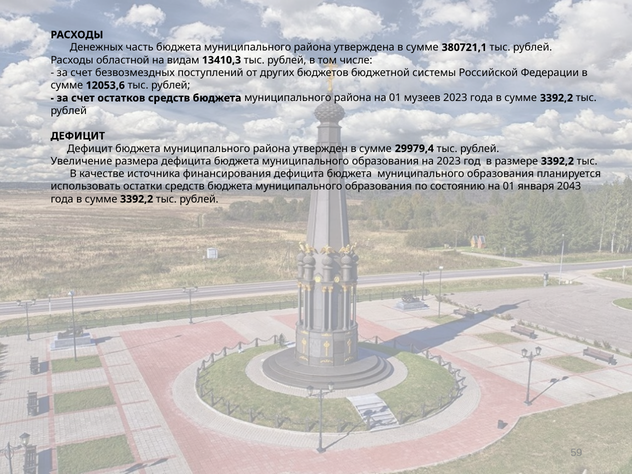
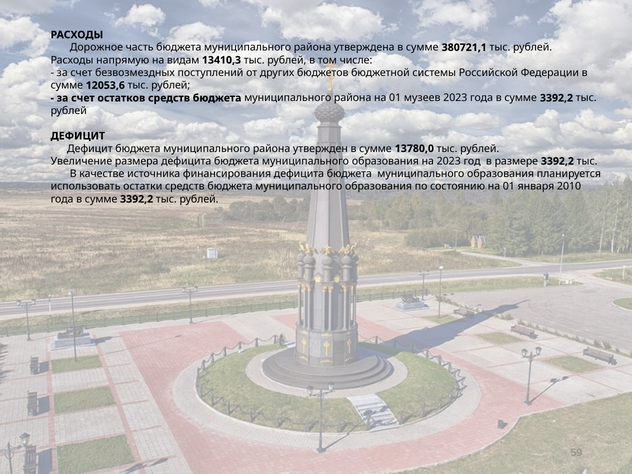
Денежных: Денежных -> Дорожное (96, 47)
областной: областной -> напрямую (123, 60)
29979,4: 29979,4 -> 13780,0 (414, 149)
2043: 2043 -> 2010 (569, 186)
